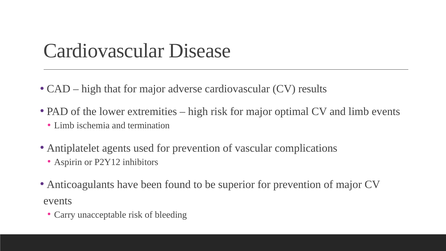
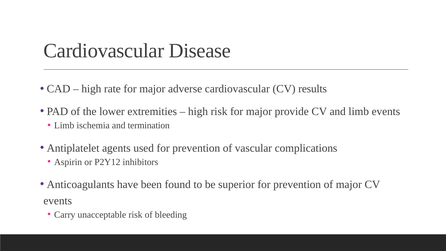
that: that -> rate (112, 89)
optimal: optimal -> provide (292, 111)
